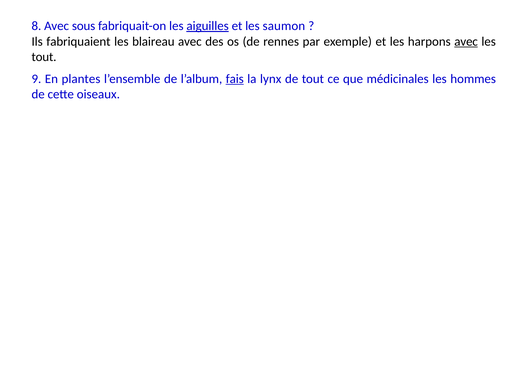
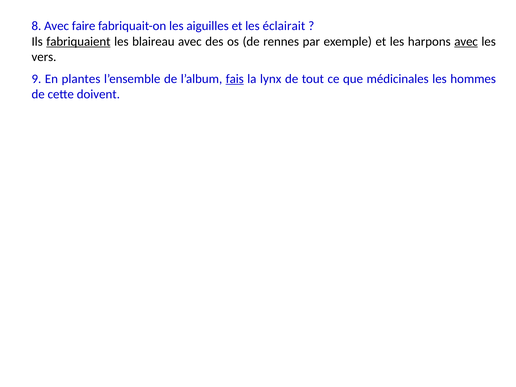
sous: sous -> faire (84, 26)
aiguilles underline: present -> none (208, 26)
saumon: saumon -> éclairait (284, 26)
fabriquaient underline: none -> present (78, 41)
tout: tout -> vers (44, 57)
oiseaux: oiseaux -> doivent (98, 94)
